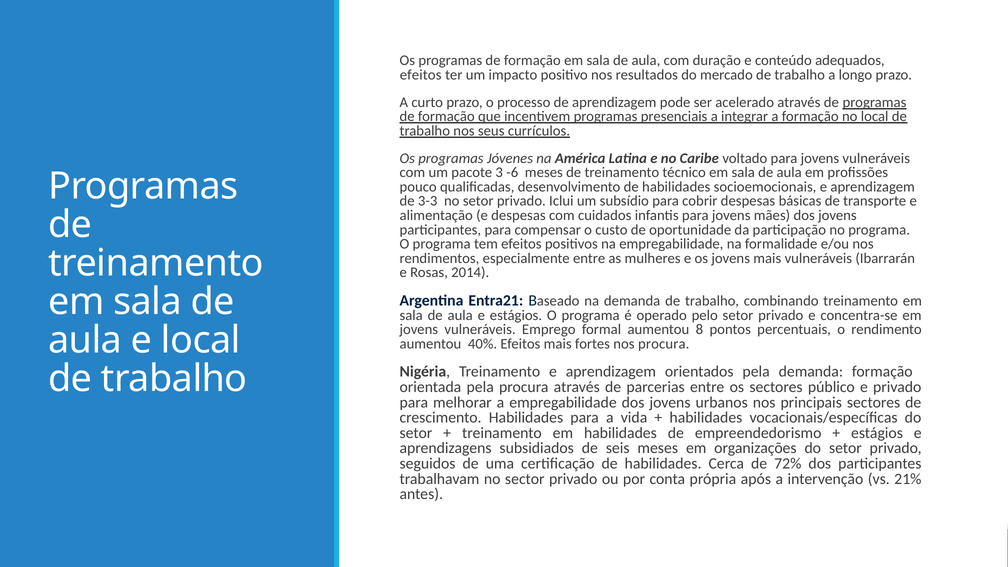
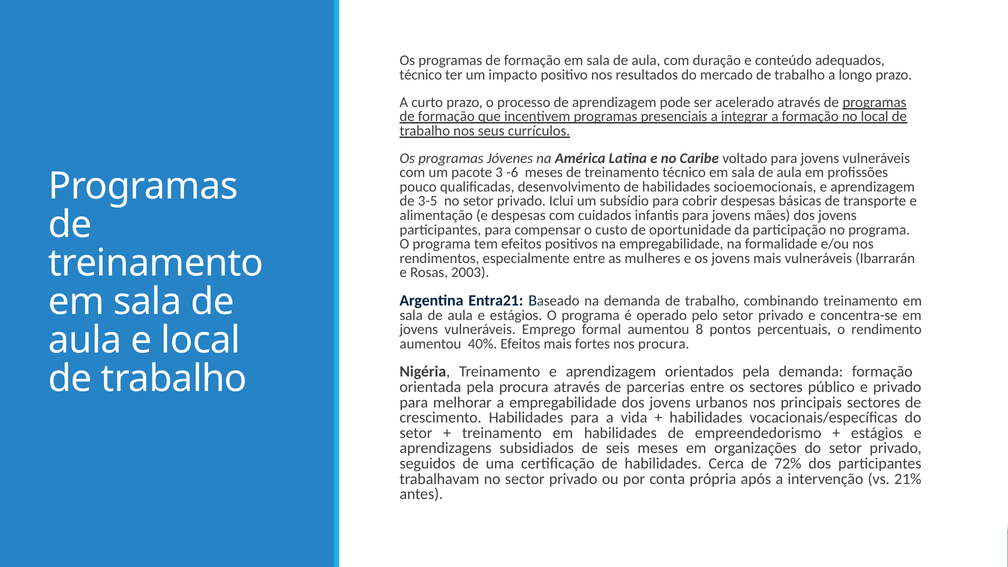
efeitos: efeitos -> técnico (421, 75)
3-3: 3-3 -> 3-5 (428, 201)
2014: 2014 -> 2003 (470, 273)
